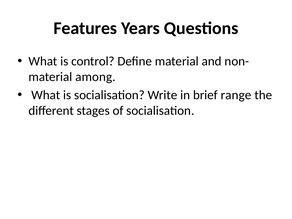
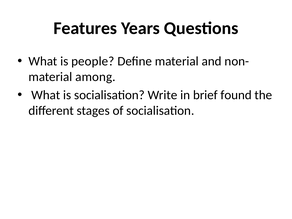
control: control -> people (93, 61)
range: range -> found (236, 95)
